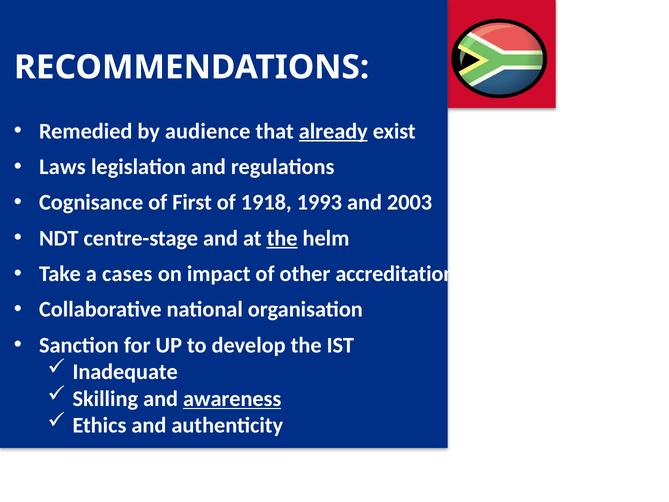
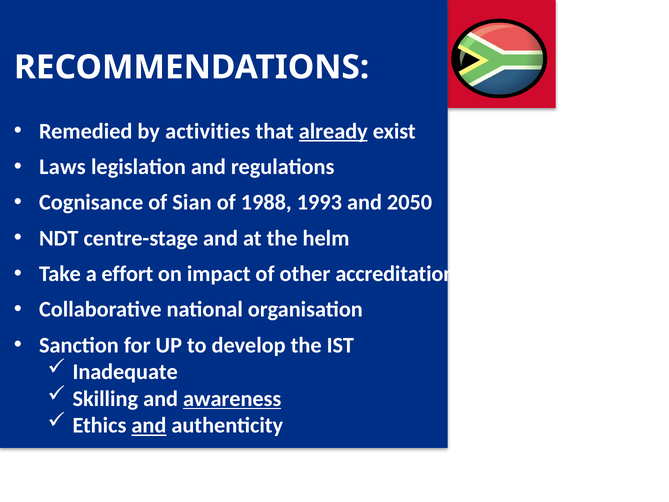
audience: audience -> activities (208, 131)
First: First -> Sian (192, 202)
1918: 1918 -> 1988 (266, 202)
2003: 2003 -> 2050 (410, 202)
the underline: present -> none (282, 238)
cases: cases -> effort (127, 274)
and underline: none -> present (149, 425)
